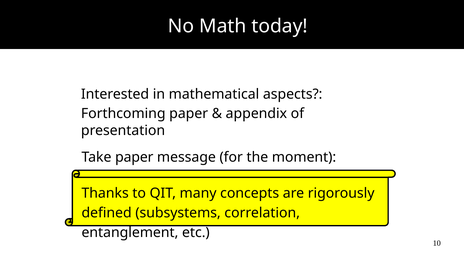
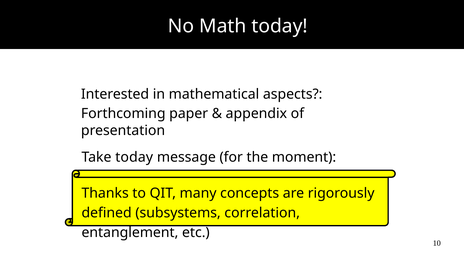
Take paper: paper -> today (134, 157)
